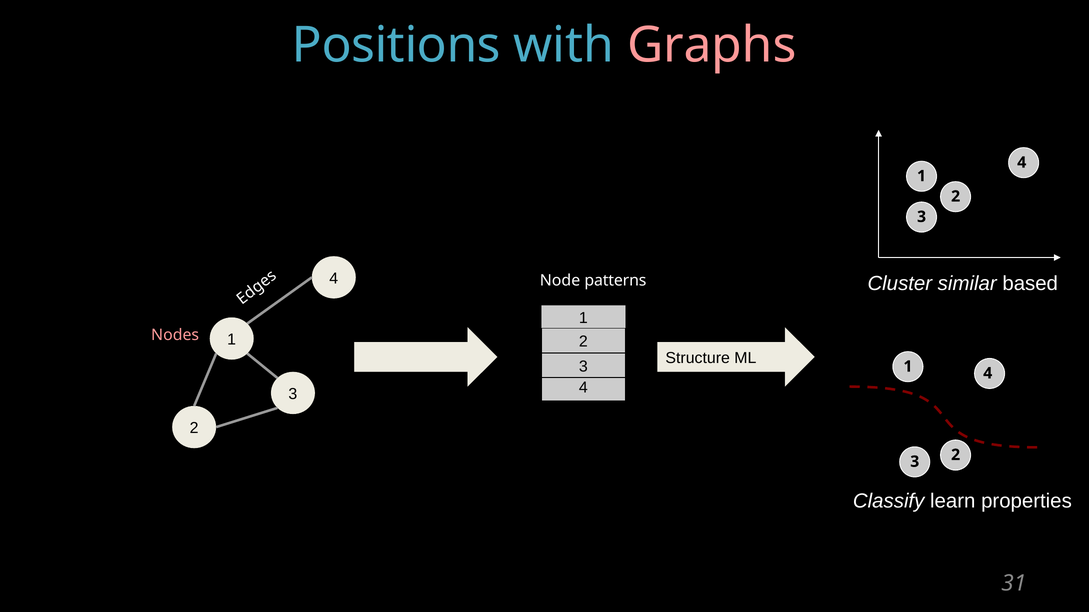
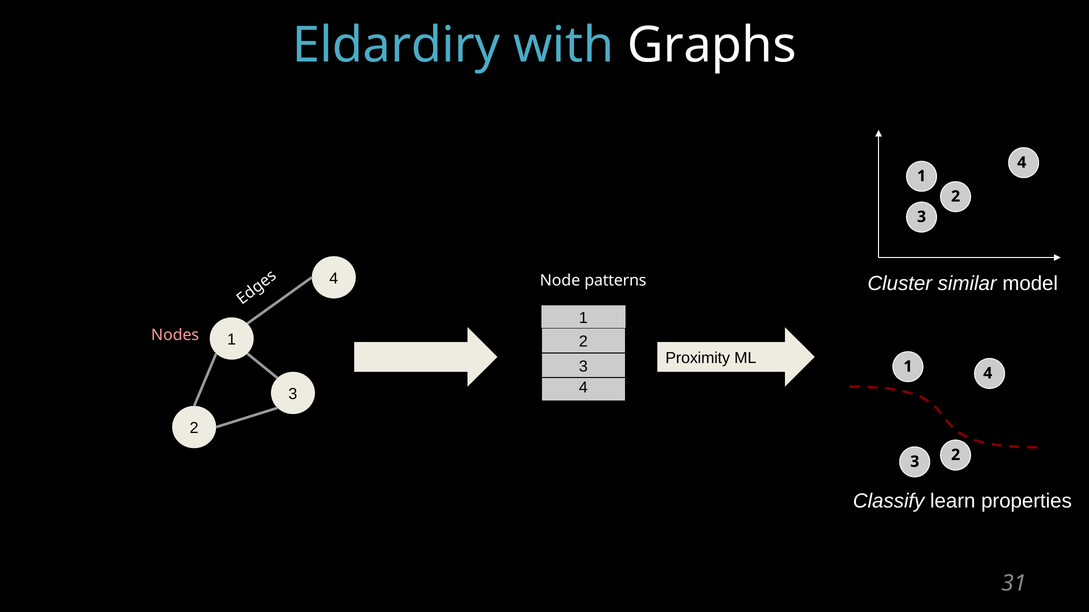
Positions: Positions -> Eldardiry (396, 45)
Graphs colour: pink -> white (712, 45)
based: based -> model (1030, 284)
Structure: Structure -> Proximity (698, 358)
